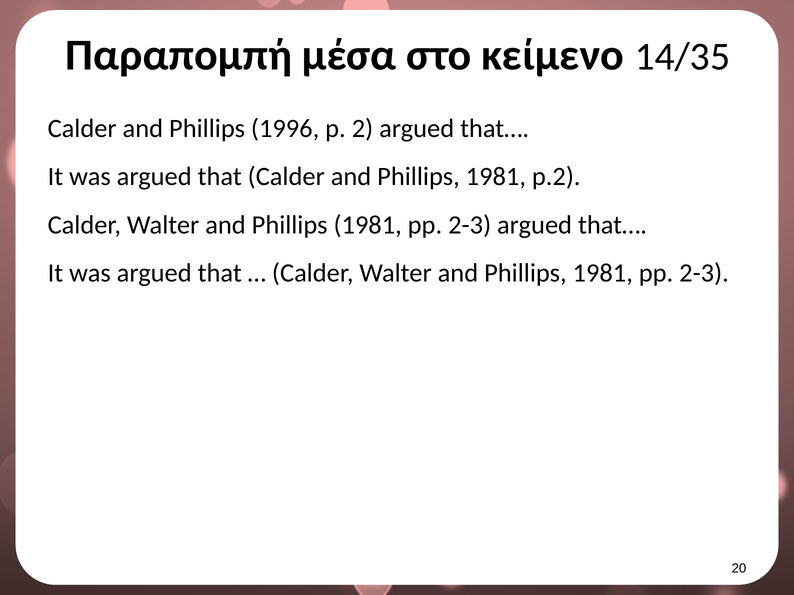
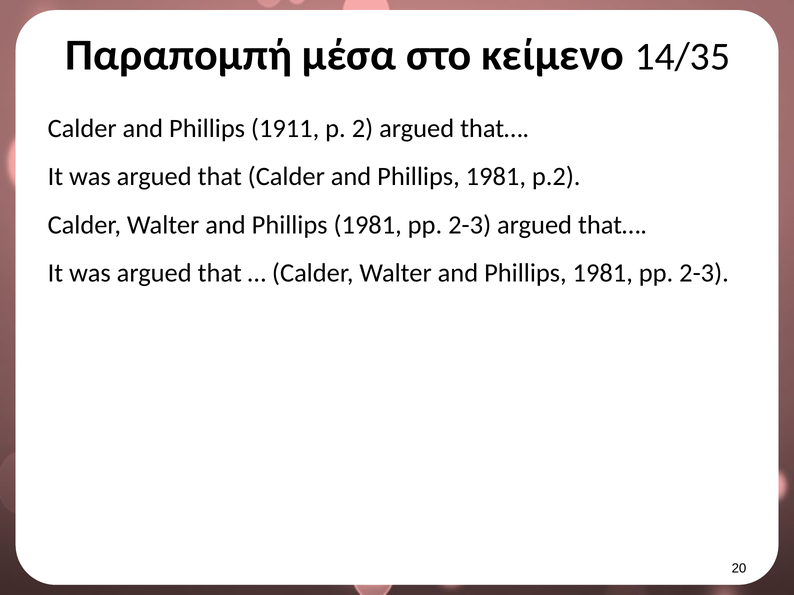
1996: 1996 -> 1911 (285, 129)
